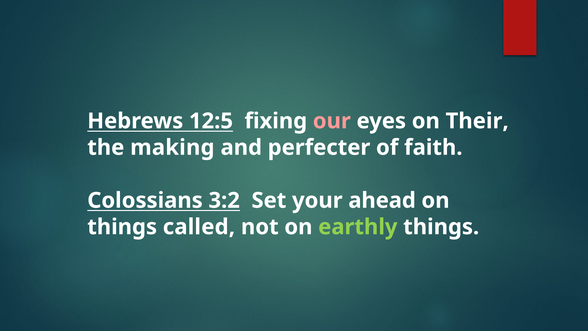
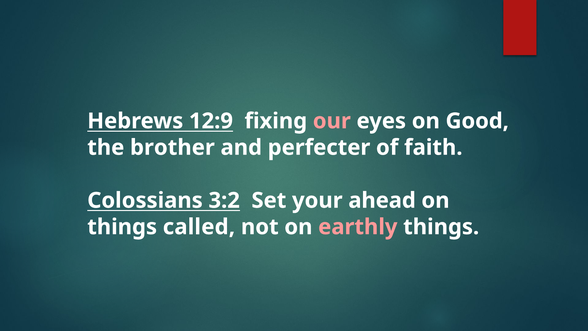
12:5: 12:5 -> 12:9 (211, 121)
Their: Their -> Good (477, 121)
making: making -> brother (172, 147)
earthly colour: light green -> pink (358, 227)
